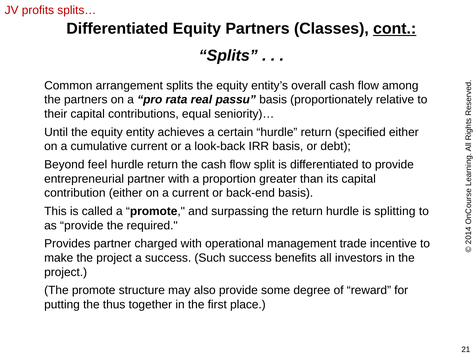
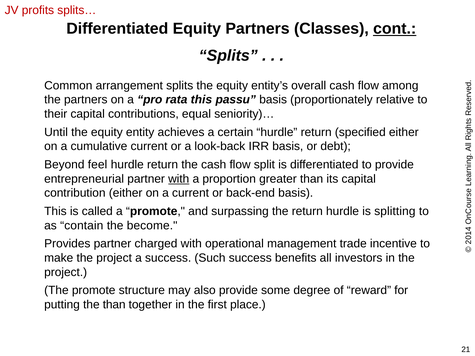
rata real: real -> this (201, 100)
with underline: none -> present (179, 179)
as provide: provide -> contain (82, 226)
required: required -> become (152, 226)
the thus: thus -> than (114, 305)
